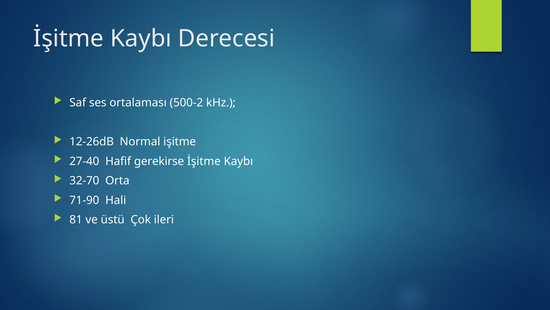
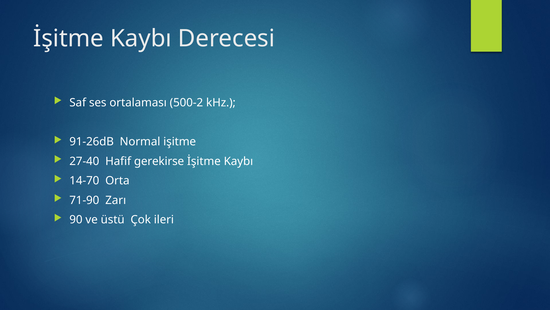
12-26dB: 12-26dB -> 91-26dB (92, 141)
32-70: 32-70 -> 14-70 (84, 180)
Hali: Hali -> Zarı (116, 200)
81: 81 -> 90 (76, 219)
